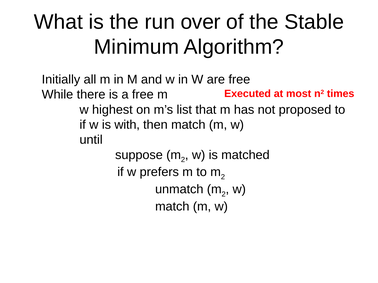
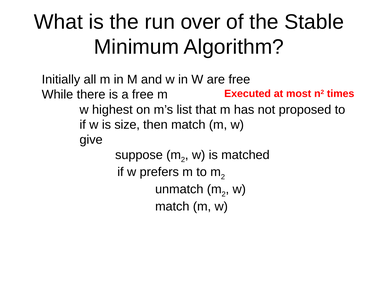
with: with -> size (127, 125)
until: until -> give (91, 140)
